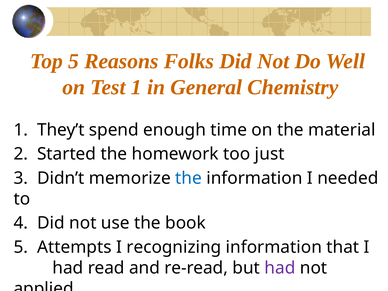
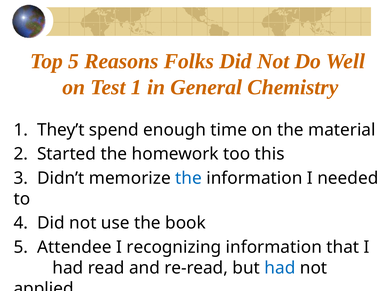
just: just -> this (270, 154)
Attempts: Attempts -> Attendee (74, 247)
had colour: purple -> blue (280, 268)
